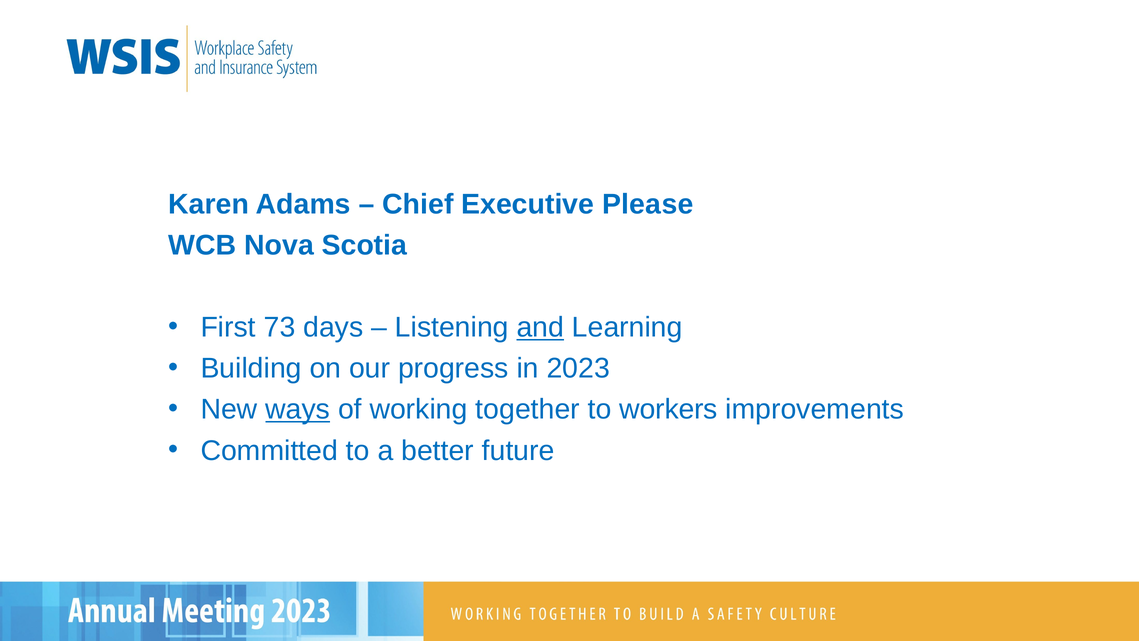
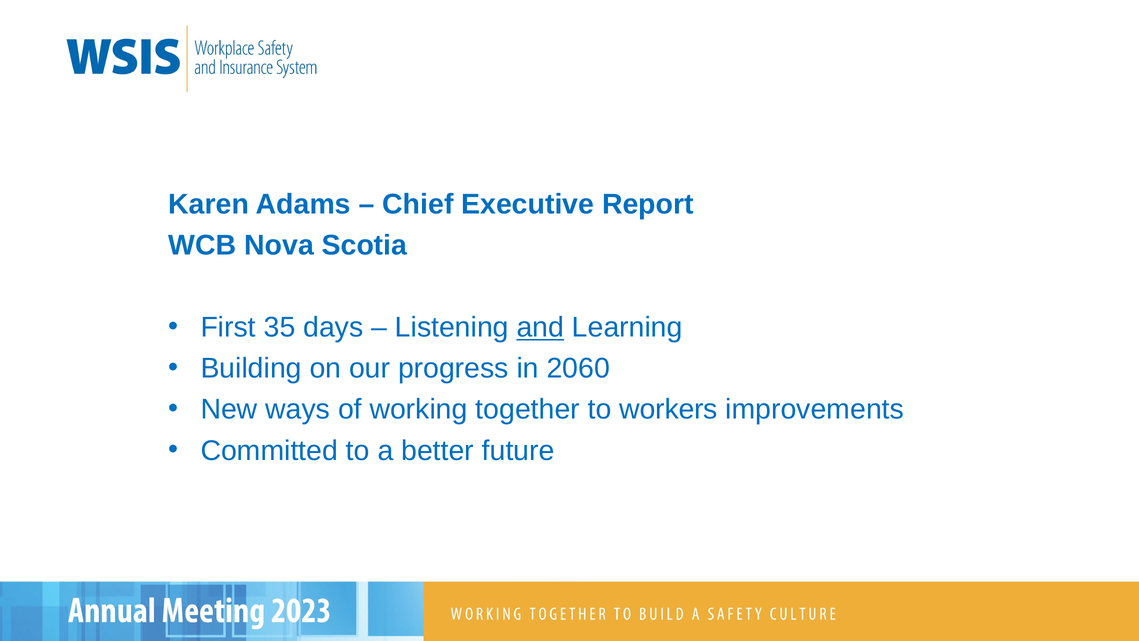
Please: Please -> Report (648, 204)
73: 73 -> 35 (280, 327)
2023: 2023 -> 2060 (578, 368)
ways underline: present -> none (298, 409)
